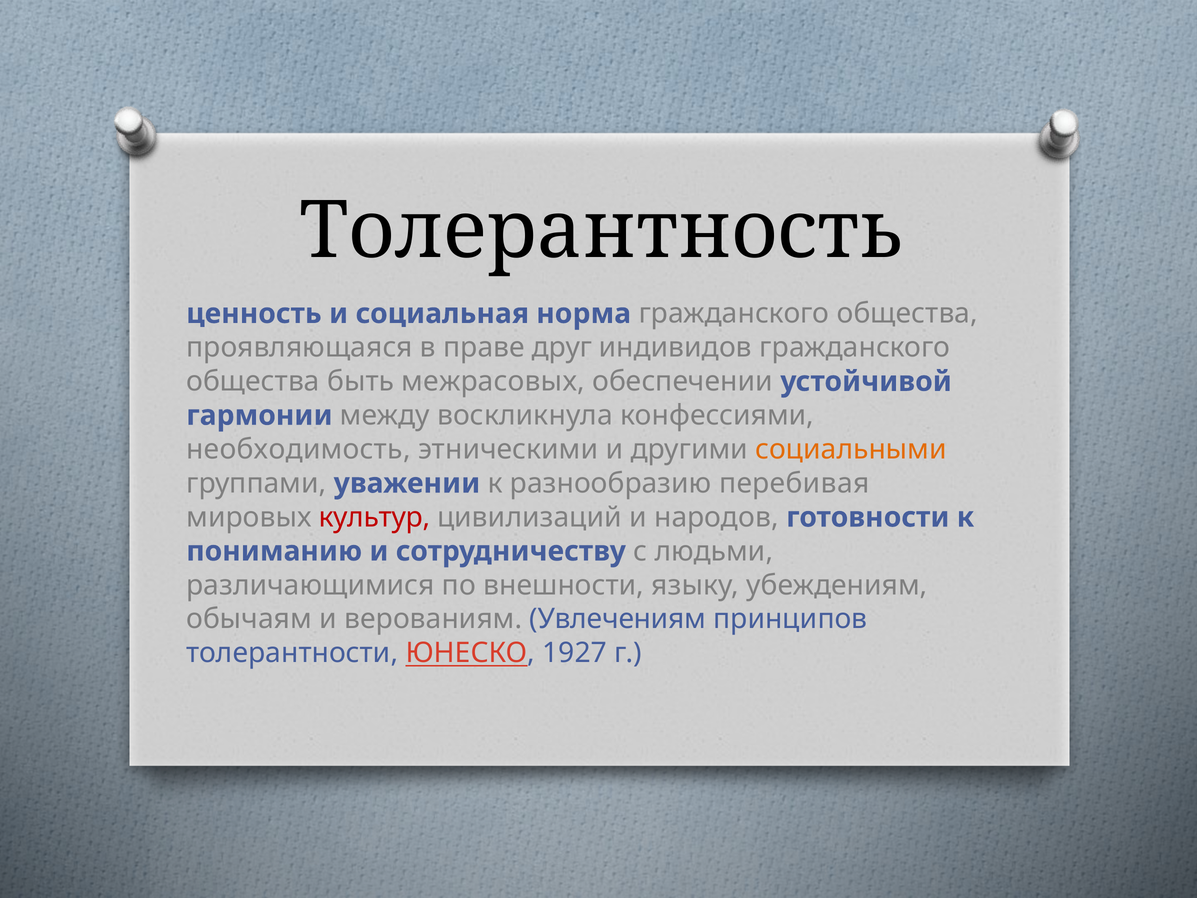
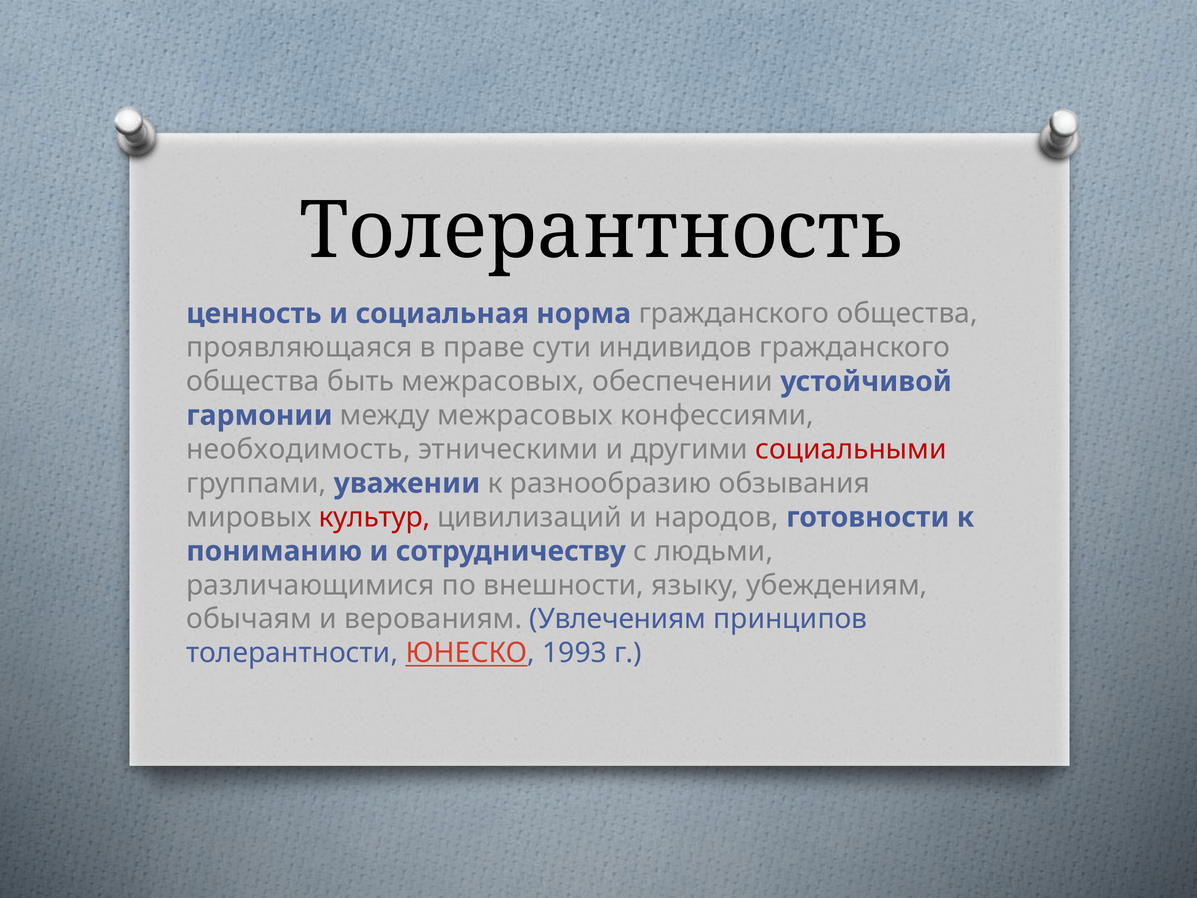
друг: друг -> сути (562, 348)
между воскликнула: воскликнула -> межрасовых (525, 415)
социальными colour: orange -> red (851, 449)
перебивая: перебивая -> обзывания (794, 483)
1927: 1927 -> 1993 (575, 653)
